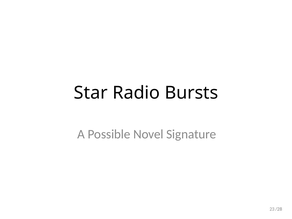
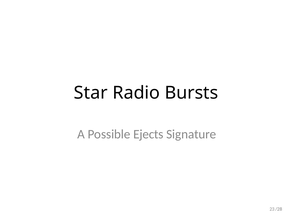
Novel: Novel -> Ejects (148, 134)
